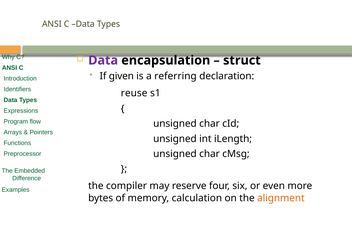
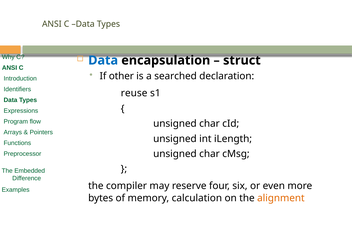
Data colour: purple -> blue (103, 60)
given: given -> other (121, 76)
referring: referring -> searched (176, 76)
